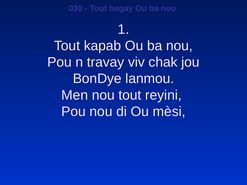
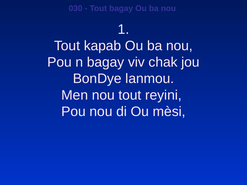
n travay: travay -> bagay (106, 62)
